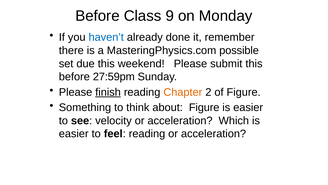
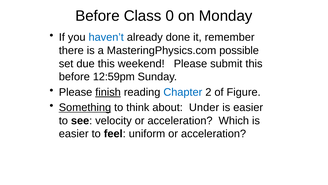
9: 9 -> 0 (170, 16)
27:59pm: 27:59pm -> 12:59pm (114, 77)
Chapter colour: orange -> blue (183, 92)
Something underline: none -> present (85, 107)
about Figure: Figure -> Under (204, 107)
feel reading: reading -> uniform (147, 133)
